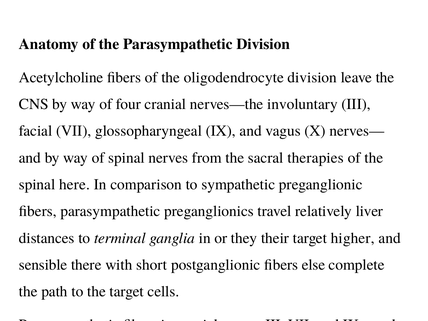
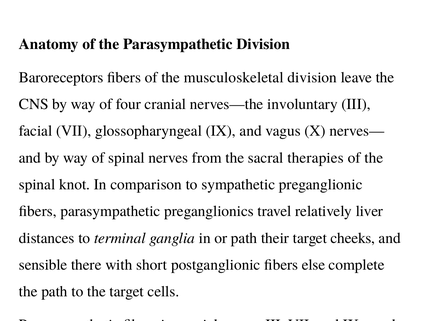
Acetylcholine: Acetylcholine -> Baroreceptors (61, 77)
oligodendrocyte: oligodendrocyte -> musculoskeletal (234, 77)
here: here -> knot (75, 184)
or they: they -> path (244, 238)
higher: higher -> cheeks (353, 238)
